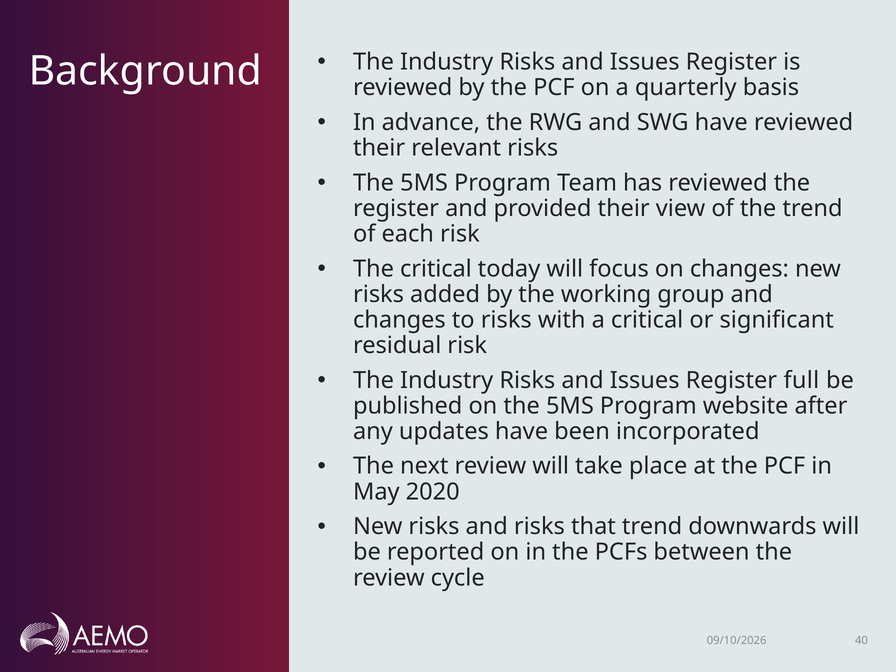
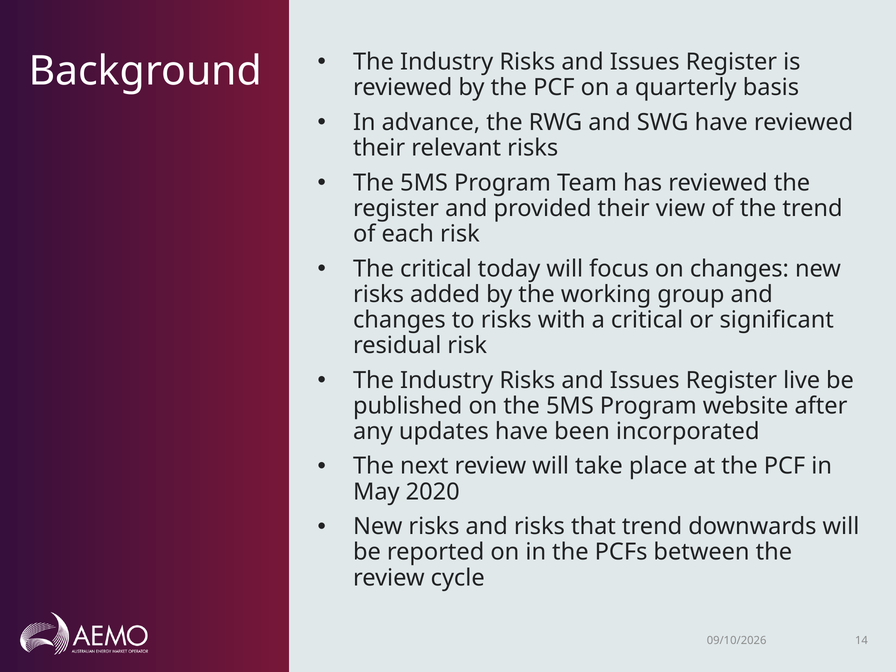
full: full -> live (802, 380)
40: 40 -> 14 (861, 641)
